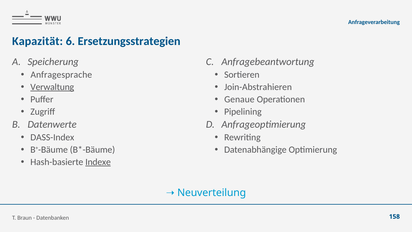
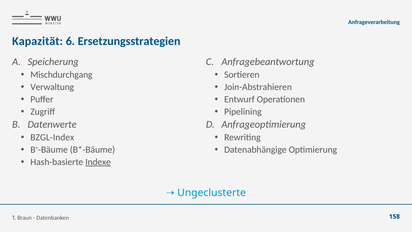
Anfragesprache: Anfragesprache -> Mischdurchgang (61, 75)
Verwaltung underline: present -> none (52, 87)
Genaue: Genaue -> Entwurf (239, 99)
DASS-Index: DASS-Index -> BZGL-Index (52, 137)
Neuverteilung: Neuverteilung -> Ungeclusterte (212, 192)
